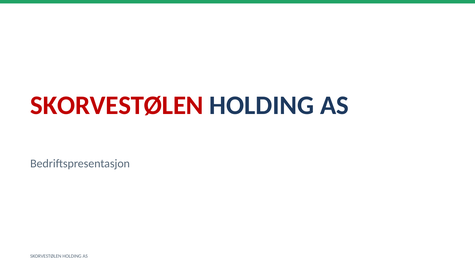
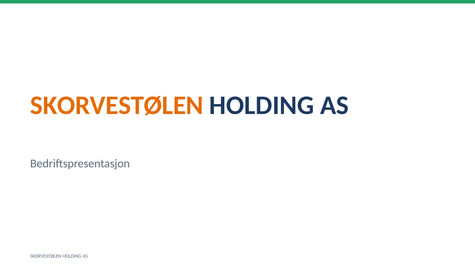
SKORVESTØLEN colour: red -> orange (117, 105)
